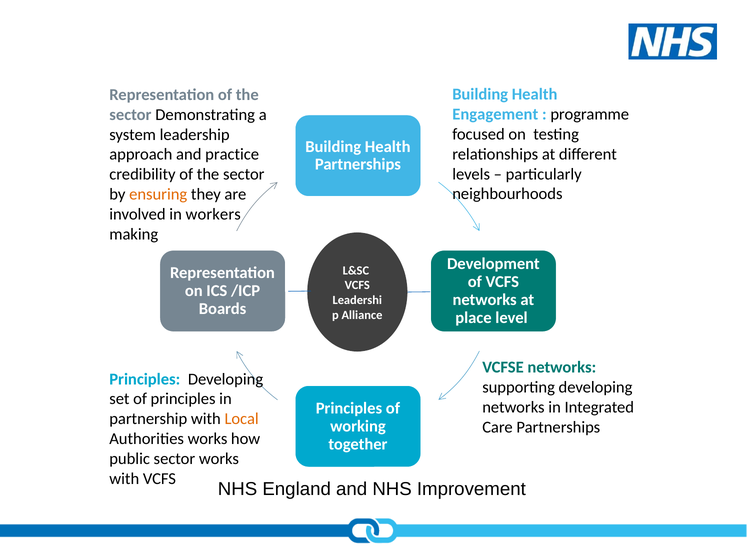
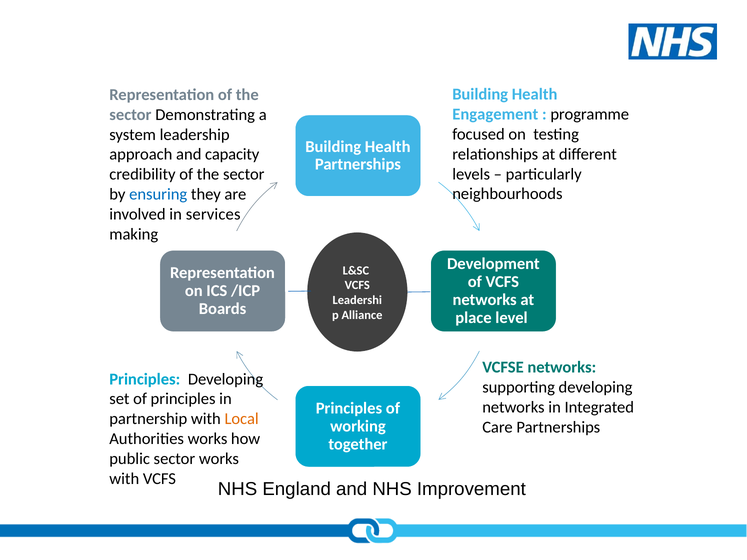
practice: practice -> capacity (232, 155)
ensuring colour: orange -> blue (158, 194)
workers: workers -> services (213, 214)
